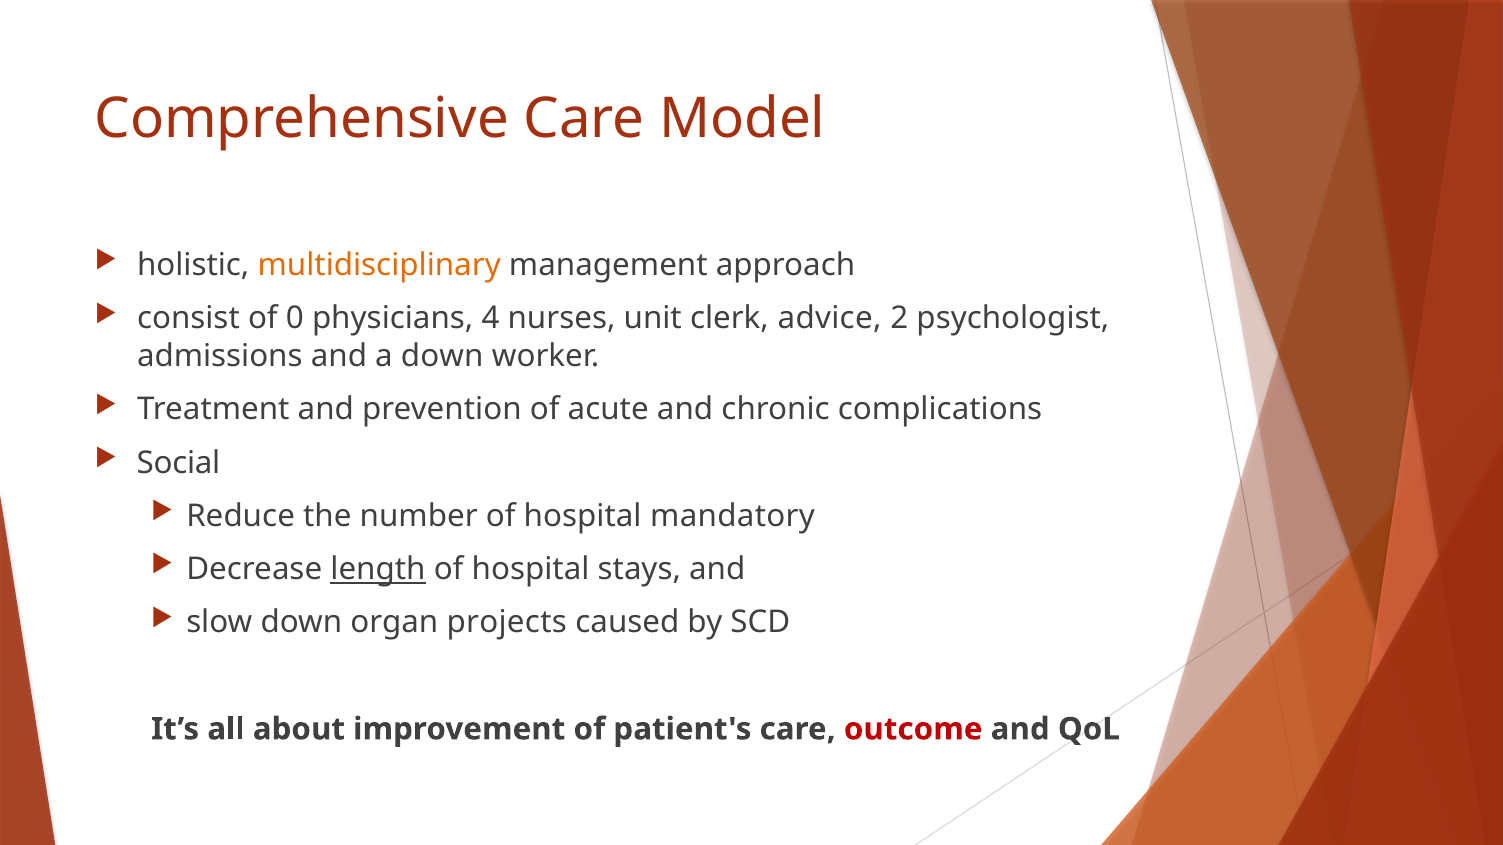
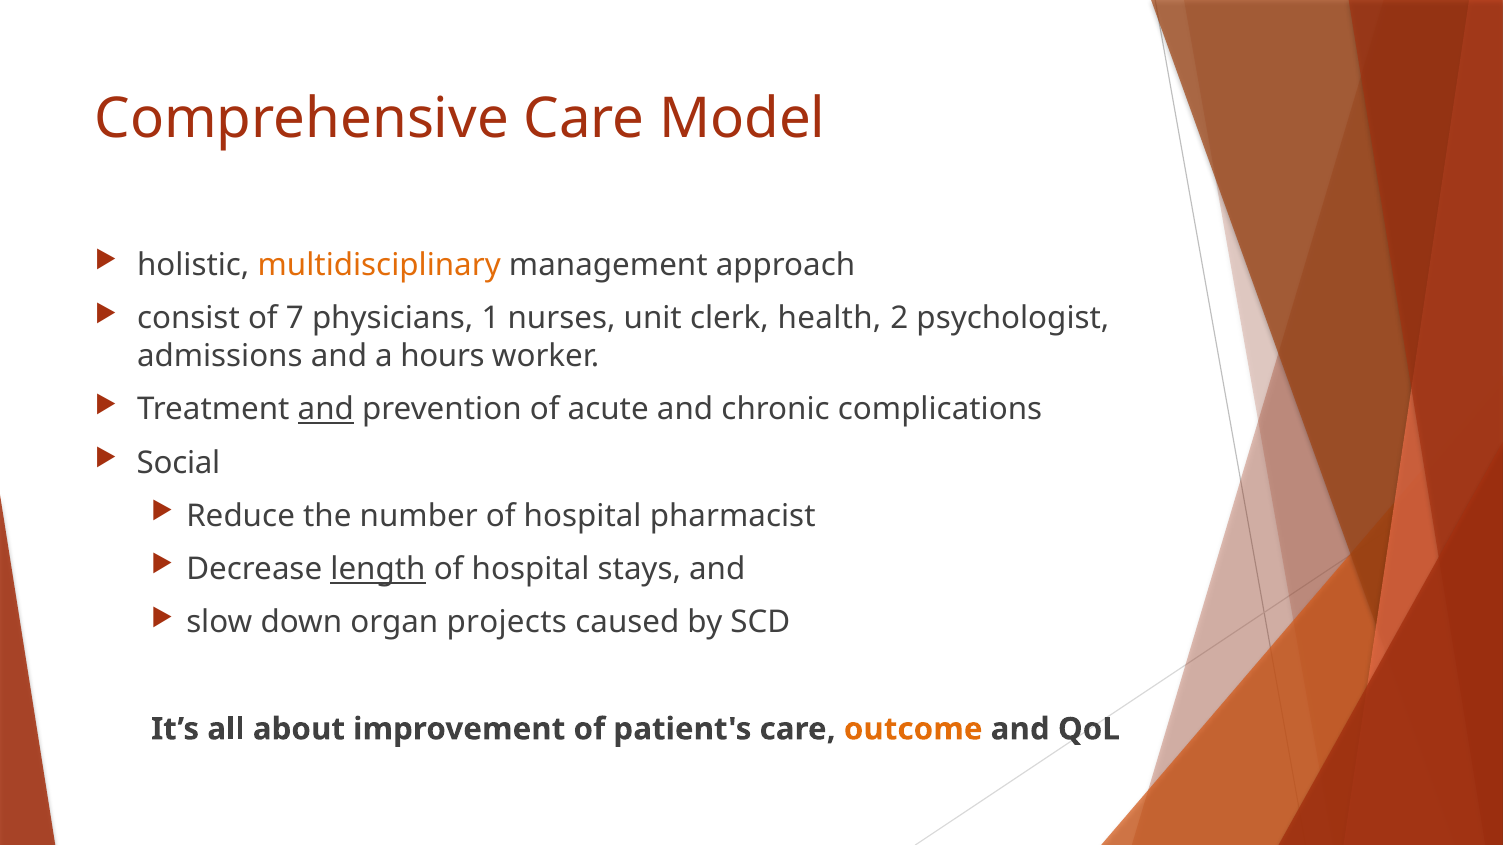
0: 0 -> 7 (295, 319)
4: 4 -> 1 (490, 319)
advice: advice -> health (830, 319)
a down: down -> hours (442, 356)
and underline: none -> present (326, 410)
mandatory: mandatory -> pharmacist (733, 516)
outcome colour: red -> orange (913, 729)
